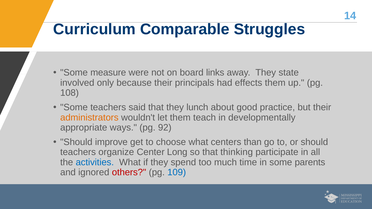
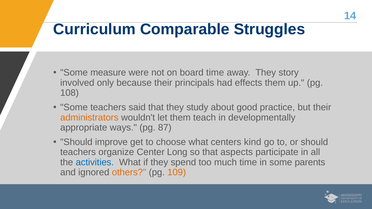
board links: links -> time (215, 73)
state: state -> story (289, 73)
lunch: lunch -> study (197, 108)
92: 92 -> 87 (165, 128)
than: than -> kind (253, 142)
thinking: thinking -> aspects (237, 152)
others colour: red -> orange (129, 172)
109 colour: blue -> orange (177, 172)
